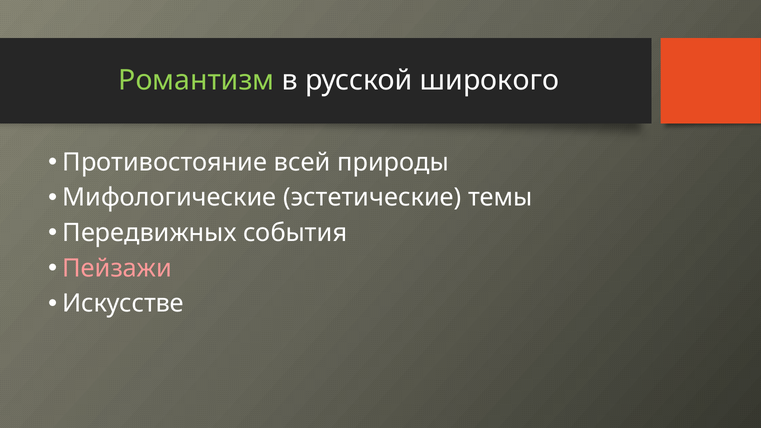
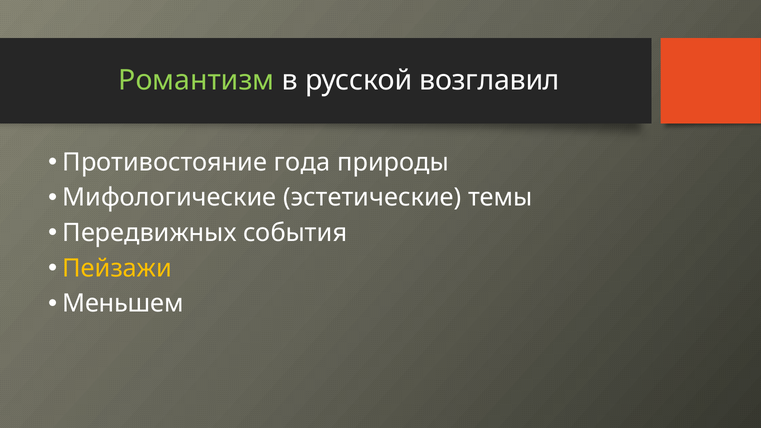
широкого: широкого -> возглавил (490, 81)
всей: всей -> года (302, 162)
Пейзажи colour: pink -> yellow (117, 268)
Искусстве: Искусстве -> Меньшем (123, 304)
